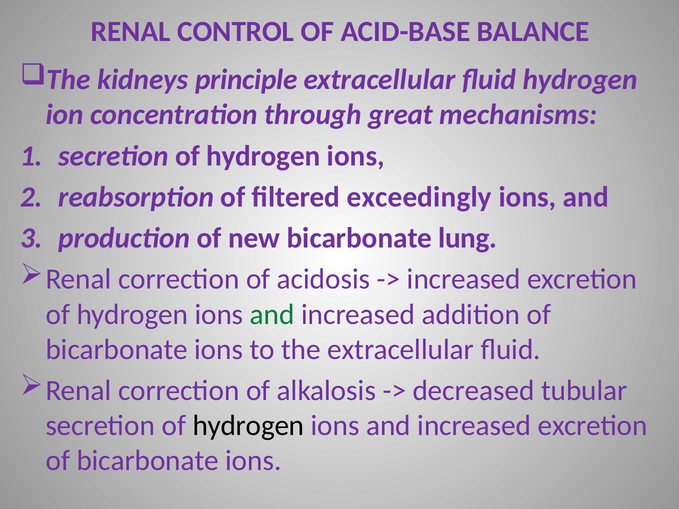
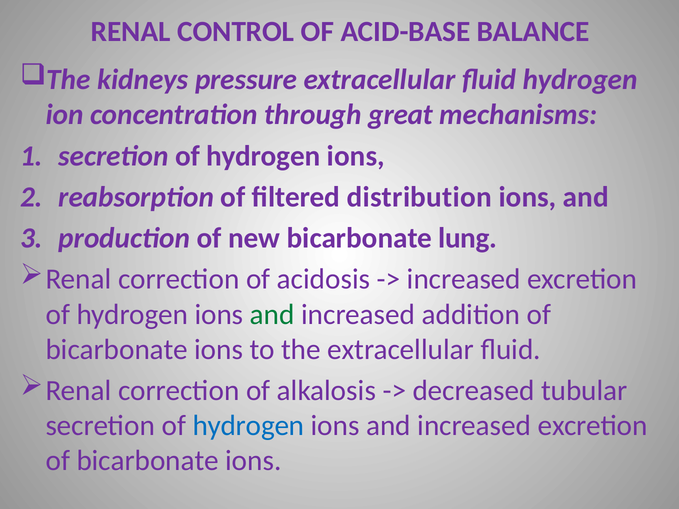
principle: principle -> pressure (246, 80)
exceedingly: exceedingly -> distribution (419, 197)
hydrogen colour: black -> blue (248, 426)
